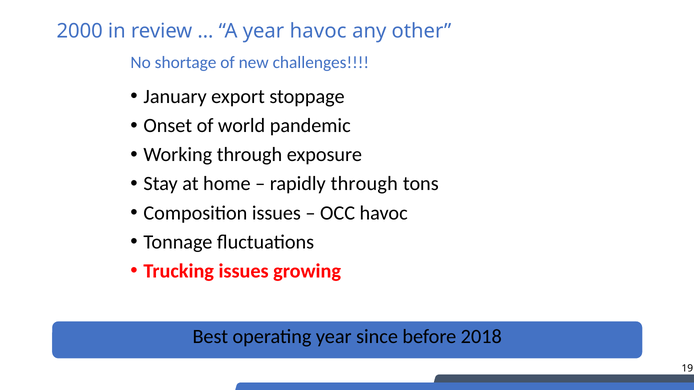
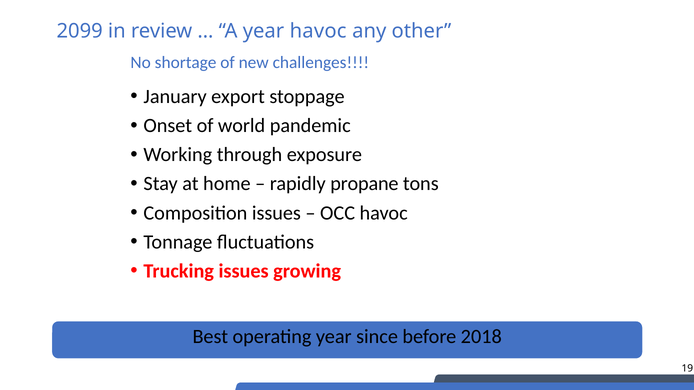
2000: 2000 -> 2099 (80, 31)
rapidly through: through -> propane (364, 184)
